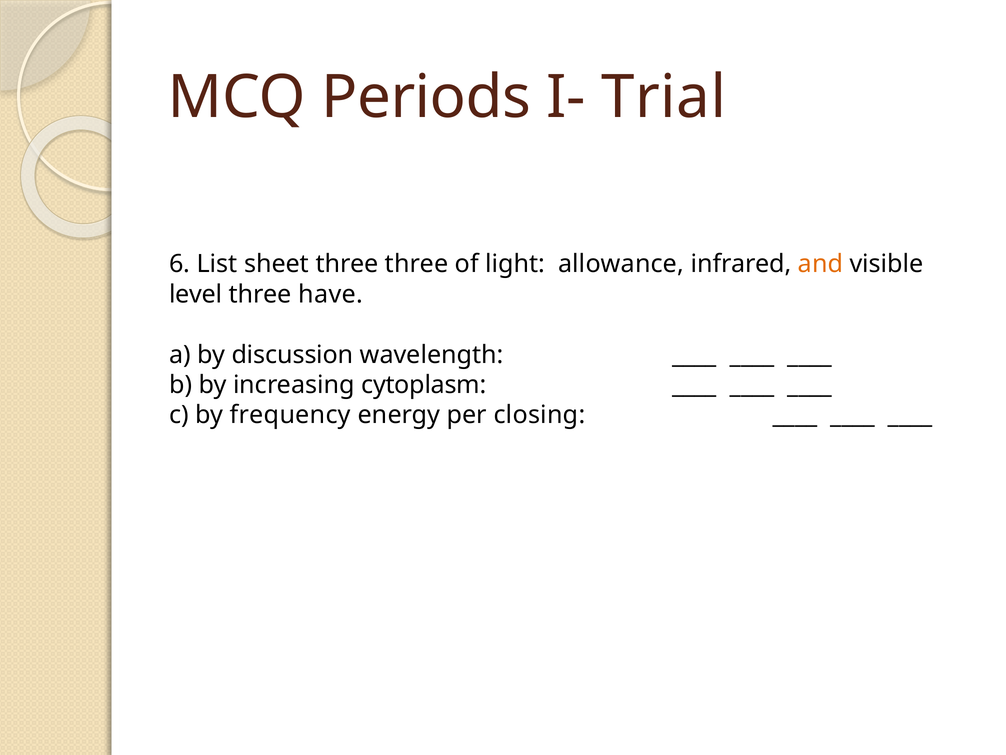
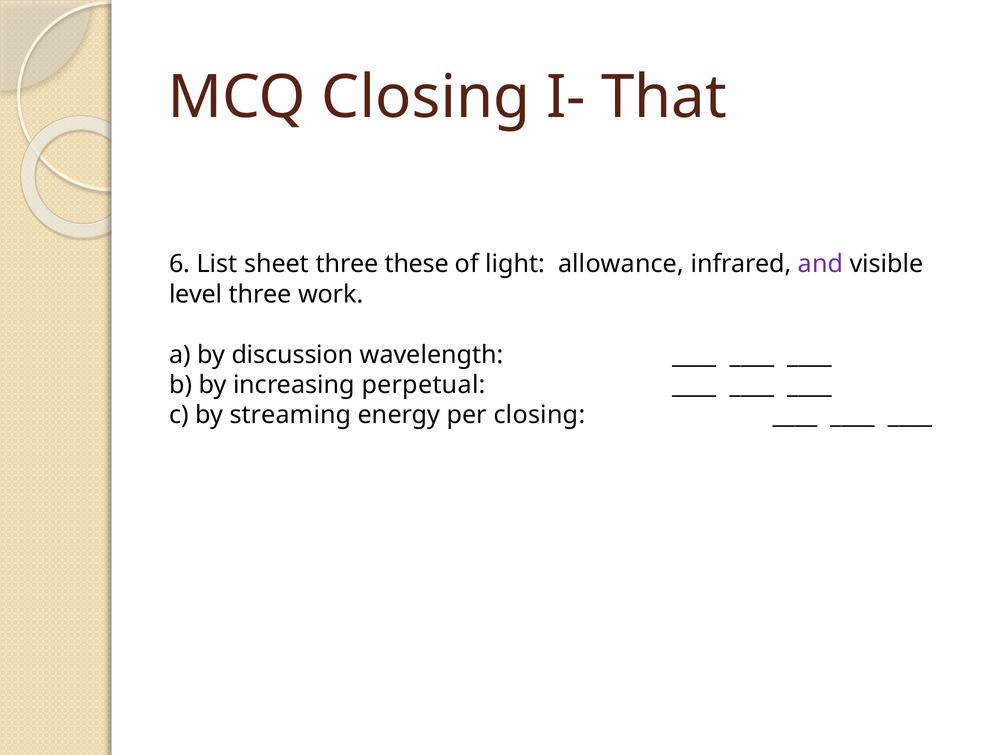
MCQ Periods: Periods -> Closing (426, 97)
Trial: Trial -> That (664, 97)
three three: three -> these (417, 264)
and colour: orange -> purple (821, 264)
have: have -> work (331, 294)
cytoplasm: cytoplasm -> perpetual (424, 385)
frequency: frequency -> streaming (290, 415)
